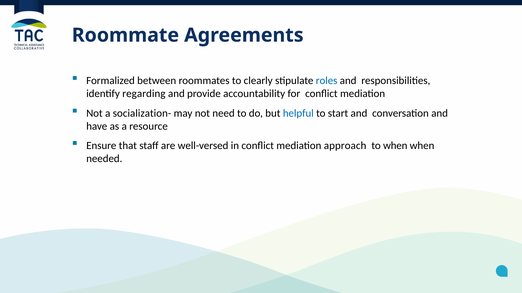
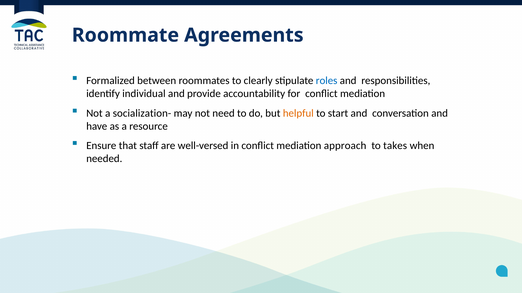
regarding: regarding -> individual (144, 94)
helpful colour: blue -> orange (298, 113)
to when: when -> takes (395, 146)
